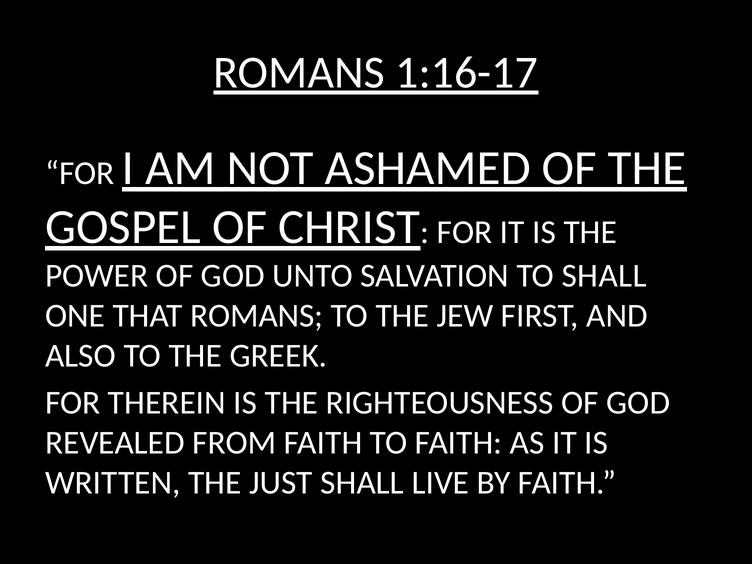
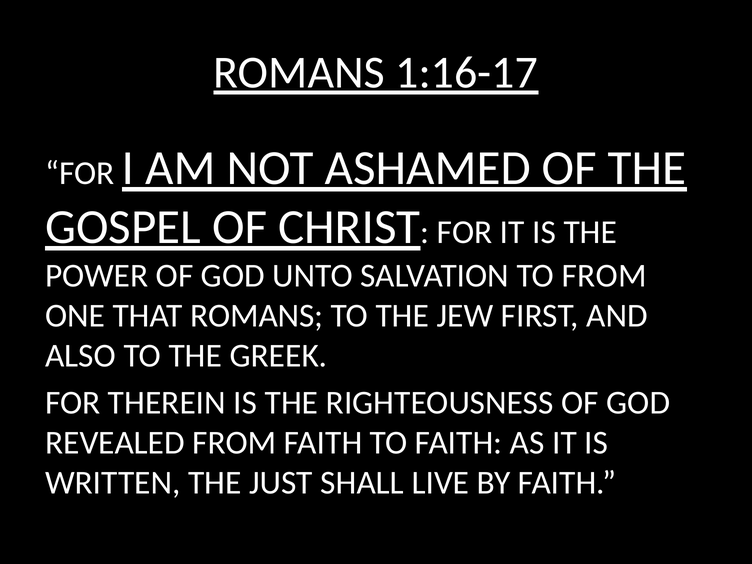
TO SHALL: SHALL -> FROM (604, 276)
